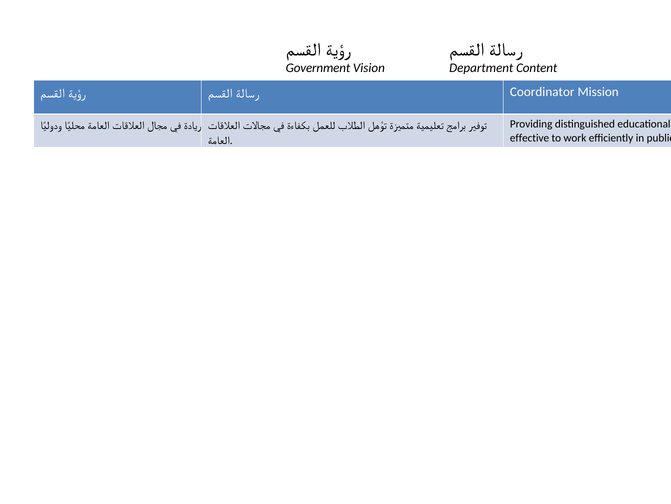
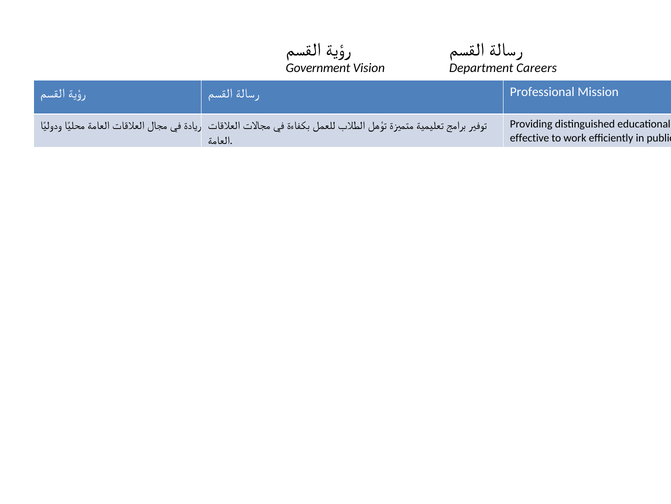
Content: Content -> Careers (537, 68)
Coordinator: Coordinator -> Professional (542, 92)
